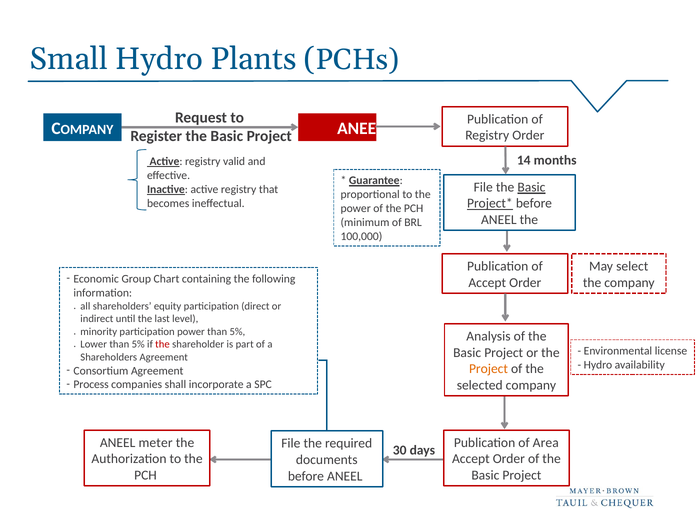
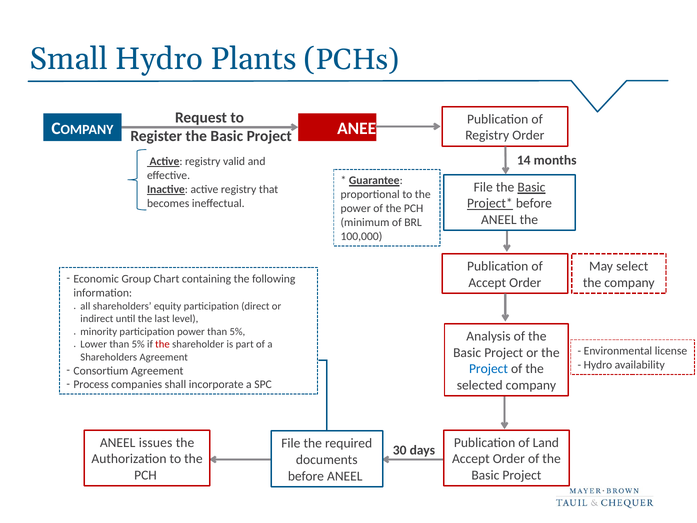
Project colour: orange -> blue (488, 369)
meter: meter -> issues (156, 442)
Area: Area -> Land (546, 442)
